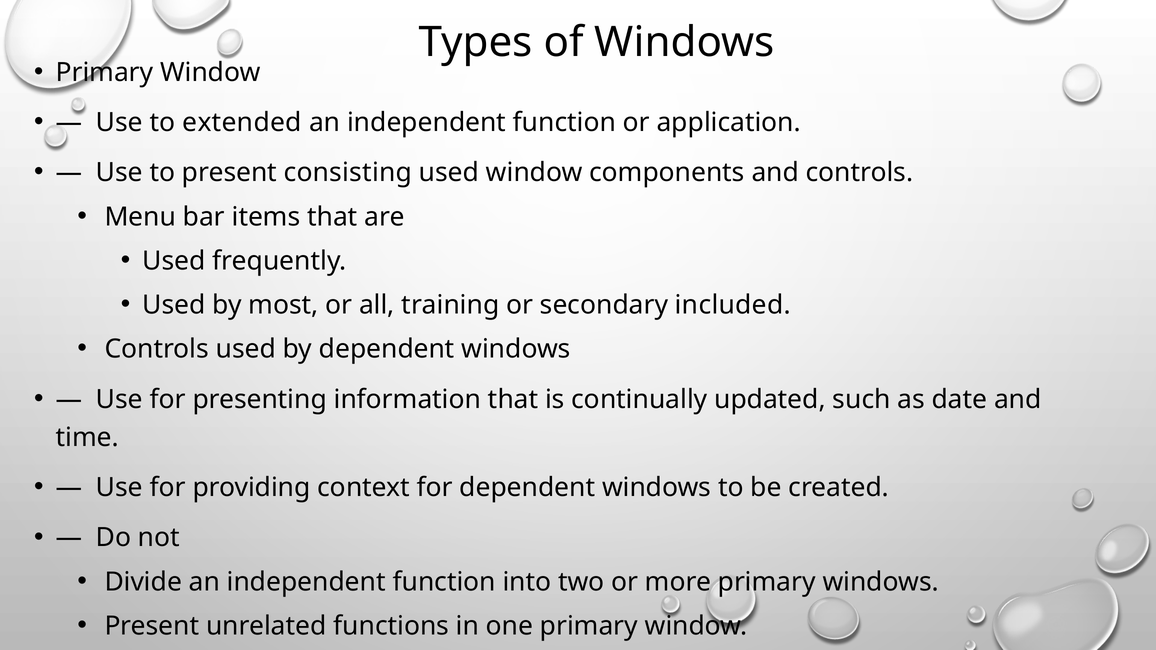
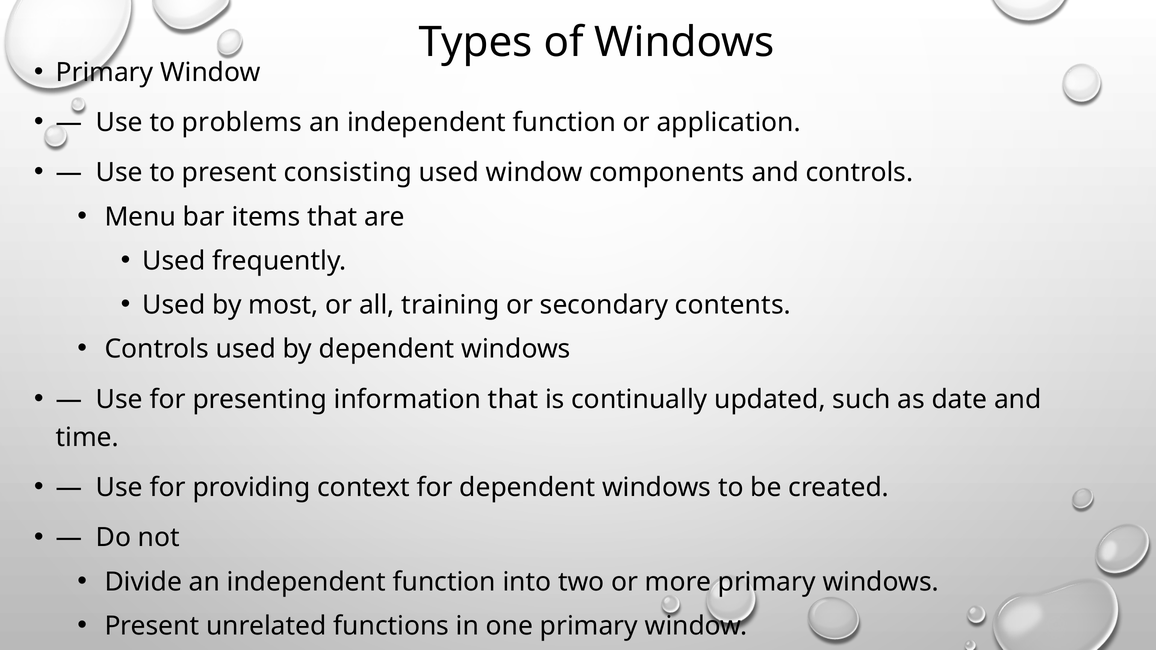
extended: extended -> problems (242, 123)
included: included -> contents (733, 305)
